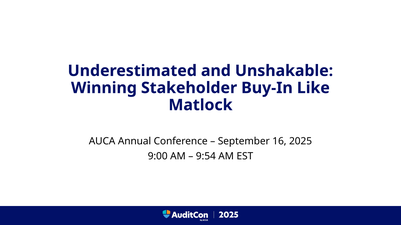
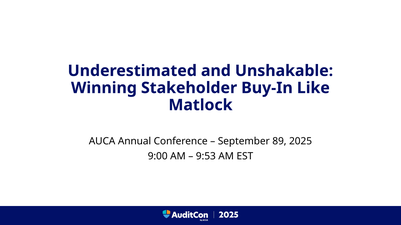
16: 16 -> 89 (279, 142)
9:54: 9:54 -> 9:53 (206, 157)
